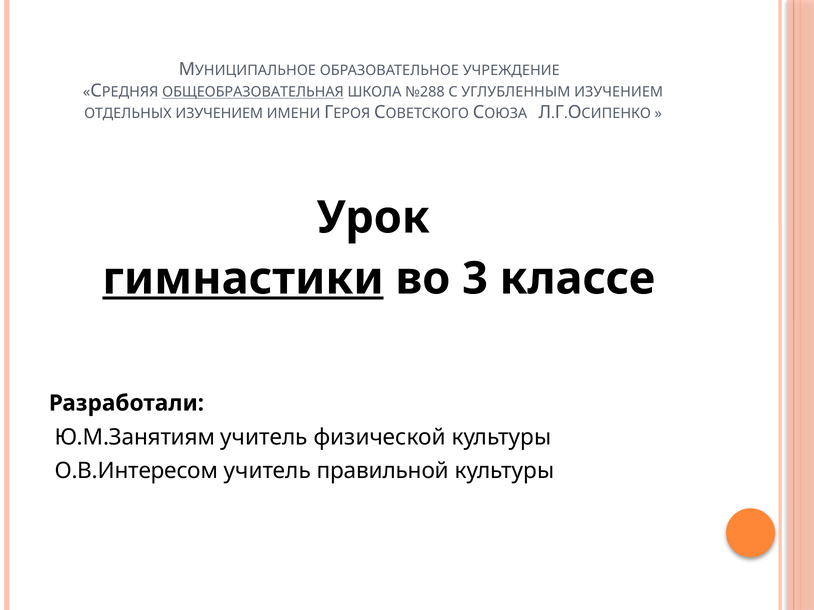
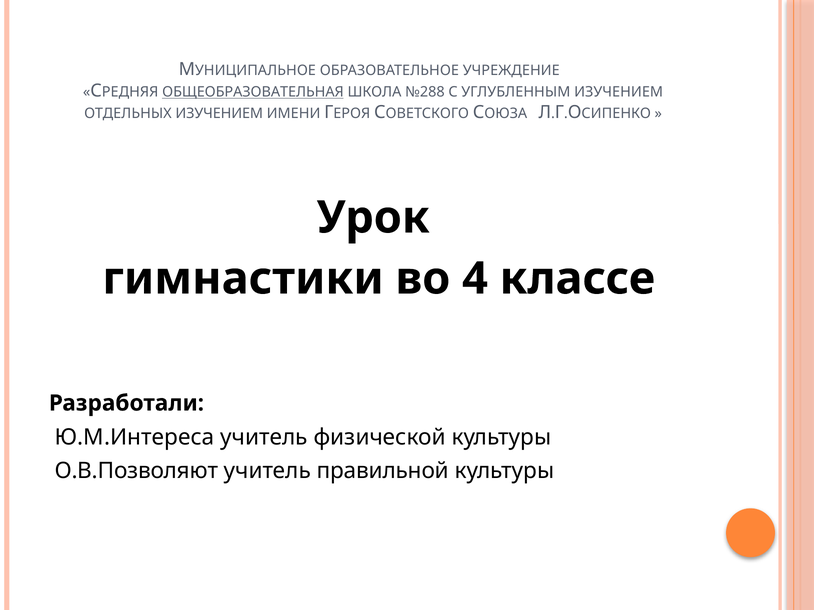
гимнастики underline: present -> none (243, 279)
3: 3 -> 4 (475, 279)
Ю.М.Занятиям: Ю.М.Занятиям -> Ю.М.Интереса (135, 437)
О.В.Интересом: О.В.Интересом -> О.В.Позволяют (136, 471)
